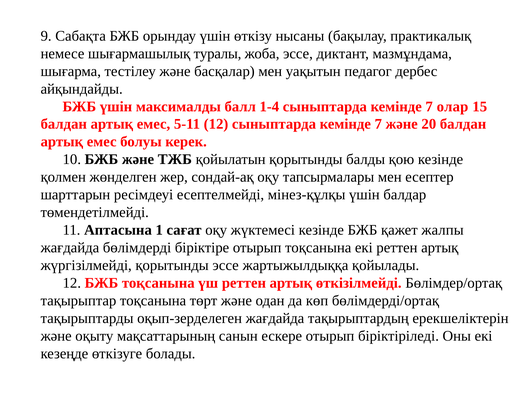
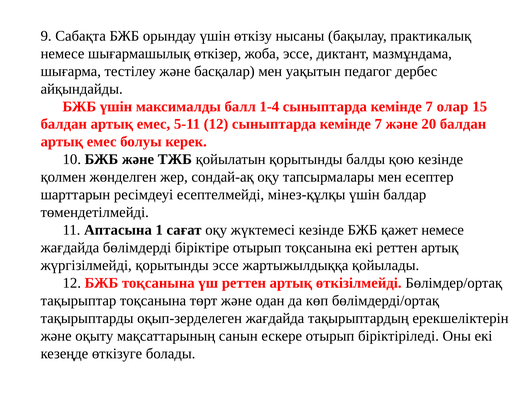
туралы: туралы -> өткізер (218, 54)
қажет жалпы: жалпы -> немесе (443, 230)
